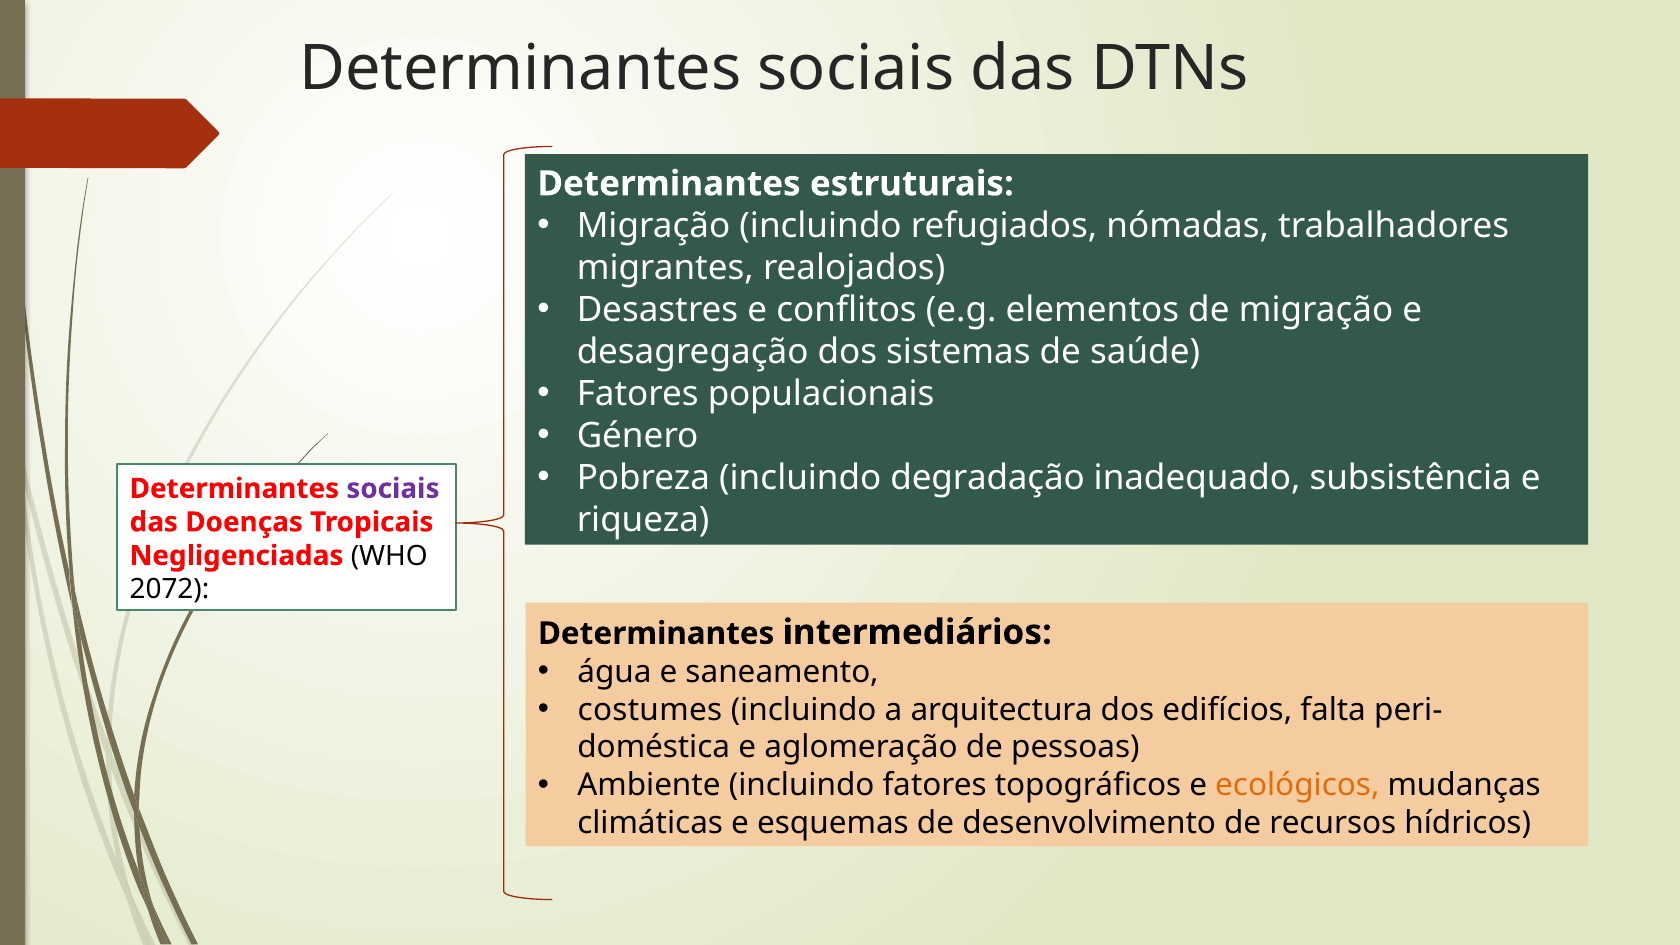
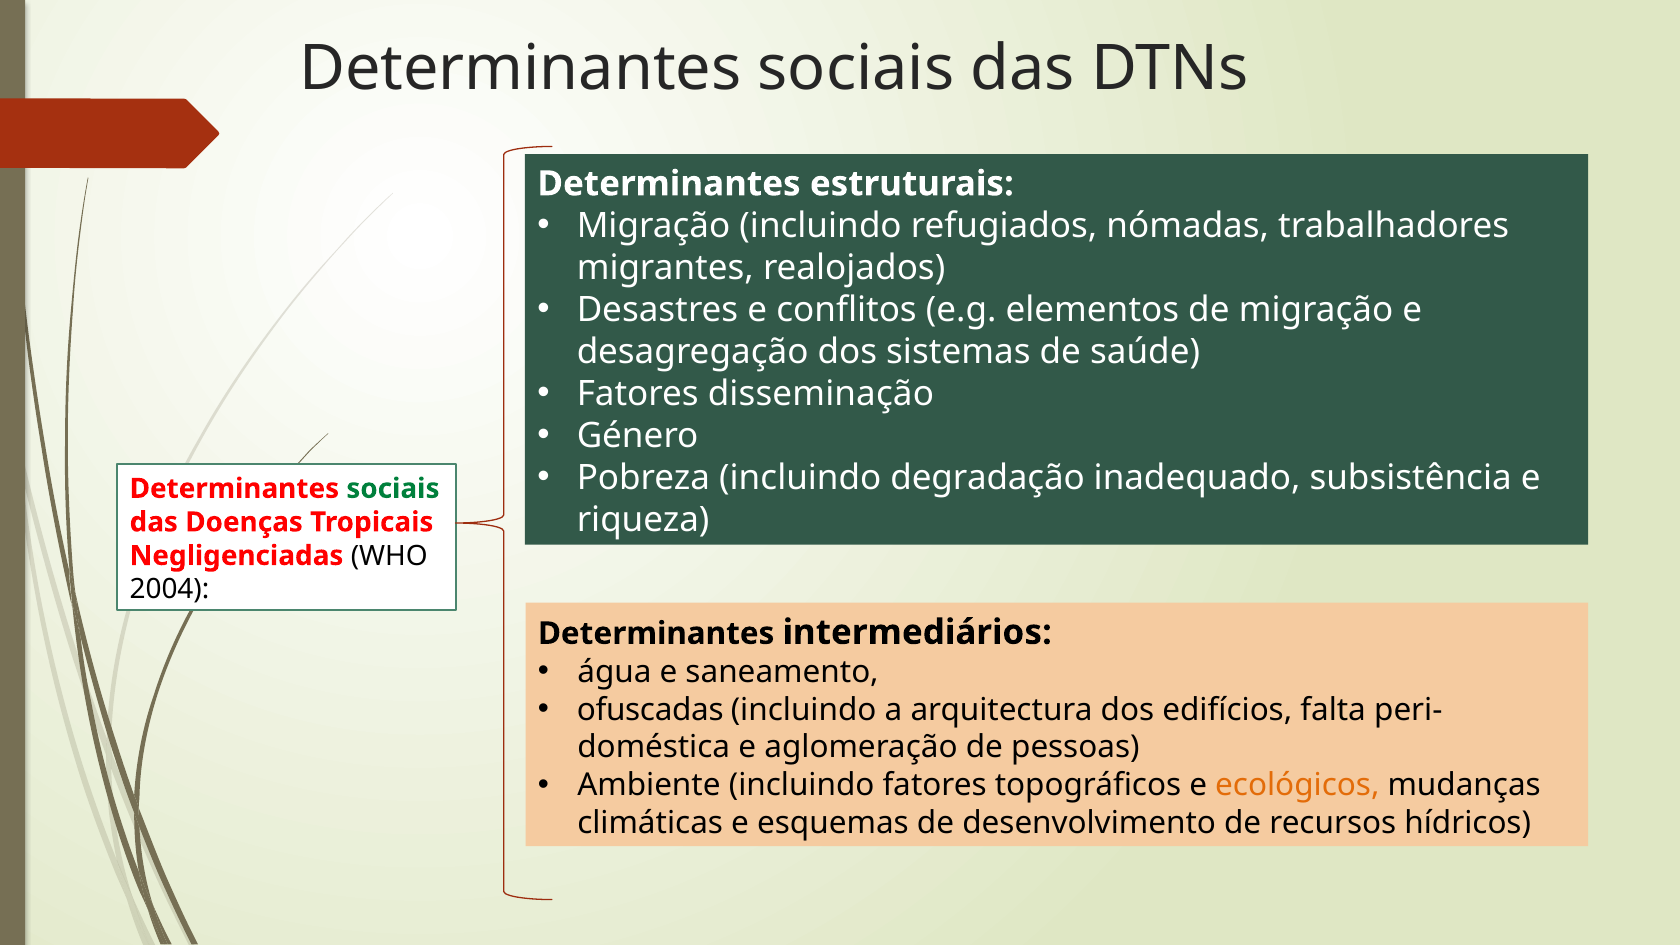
populacionais: populacionais -> disseminação (821, 394)
sociais colour: purple -> green (393, 489)
2072: 2072 -> 2004 (169, 589)
costumes: costumes -> ofuscadas (650, 710)
